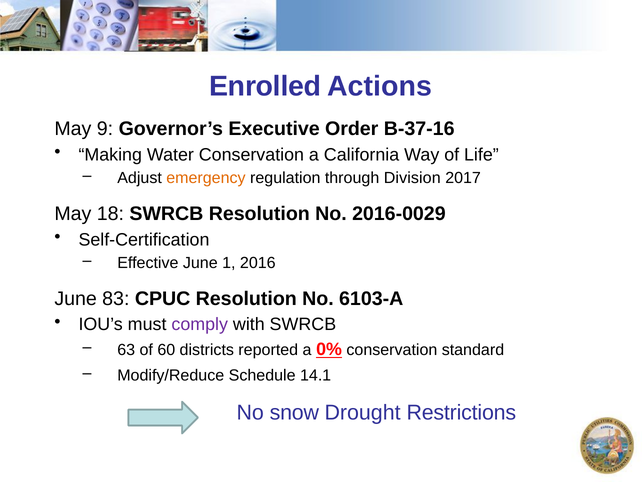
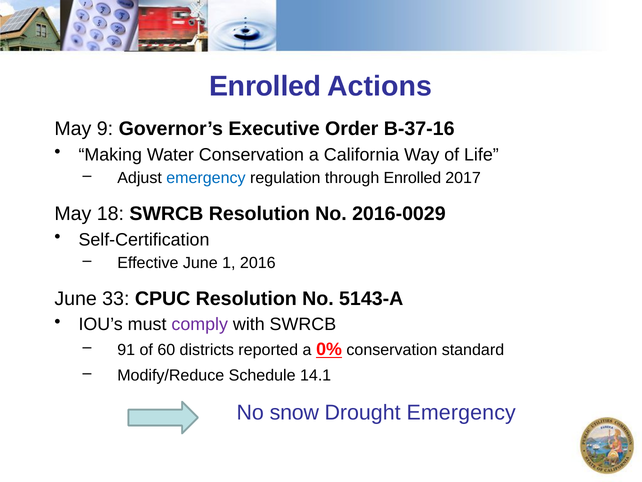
emergency colour: orange -> blue (206, 178)
through Division: Division -> Enrolled (412, 178)
83: 83 -> 33 (116, 298)
6103-A: 6103-A -> 5143-A (371, 298)
63: 63 -> 91 (126, 350)
Drought Restrictions: Restrictions -> Emergency (461, 412)
